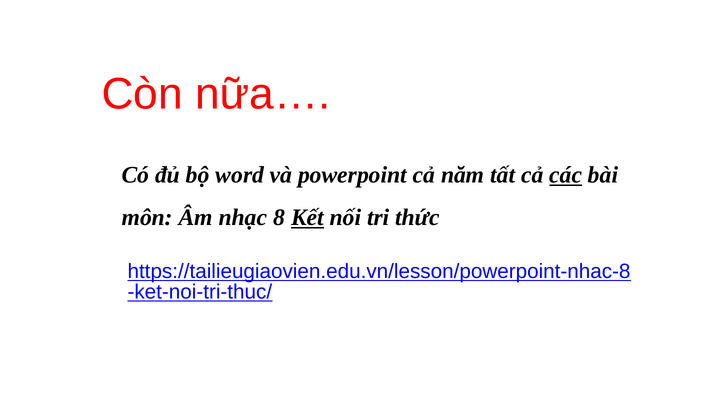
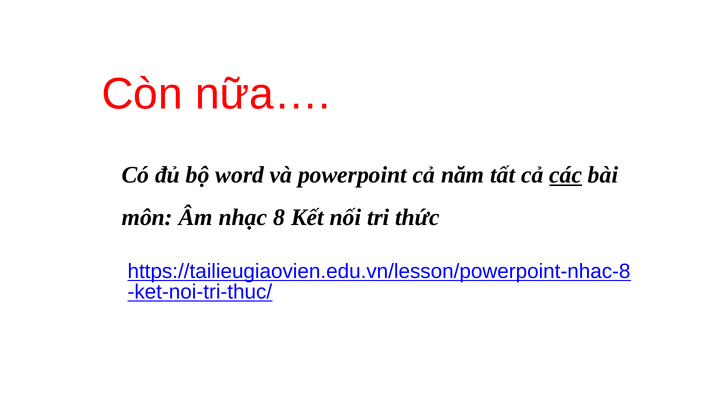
Kết underline: present -> none (307, 217)
